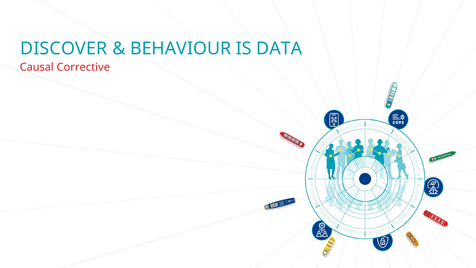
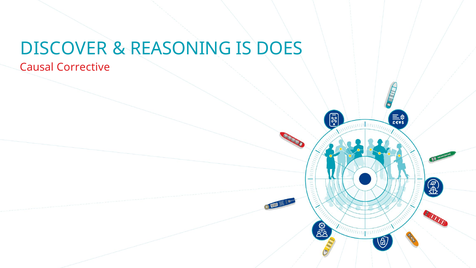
BEHAVIOUR: BEHAVIOUR -> REASONING (181, 48)
DATA: DATA -> DOES (279, 48)
